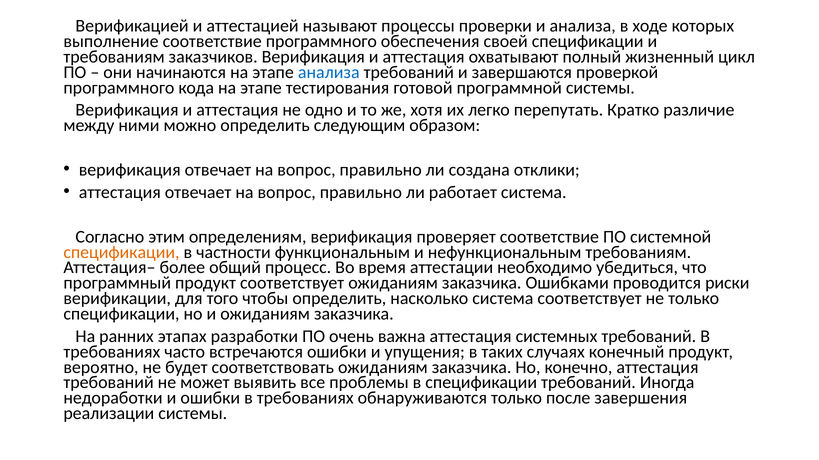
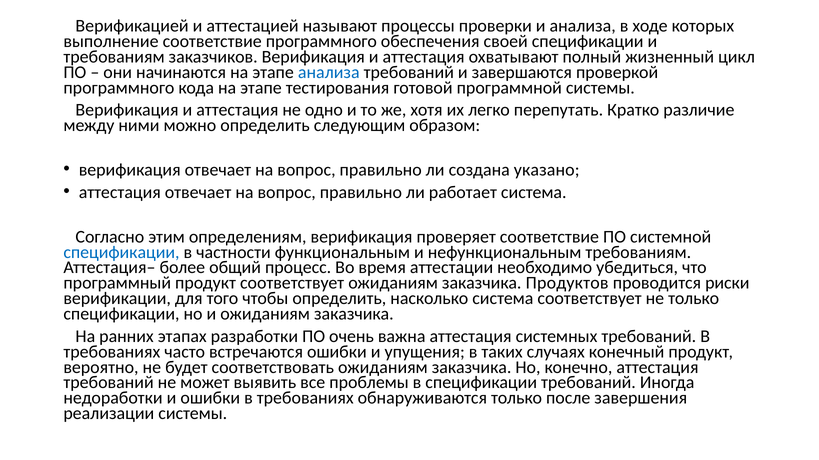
отклики: отклики -> указано (547, 170)
спецификации colour: orange -> blue (121, 253)
Ошибками: Ошибками -> Продуктов (567, 283)
